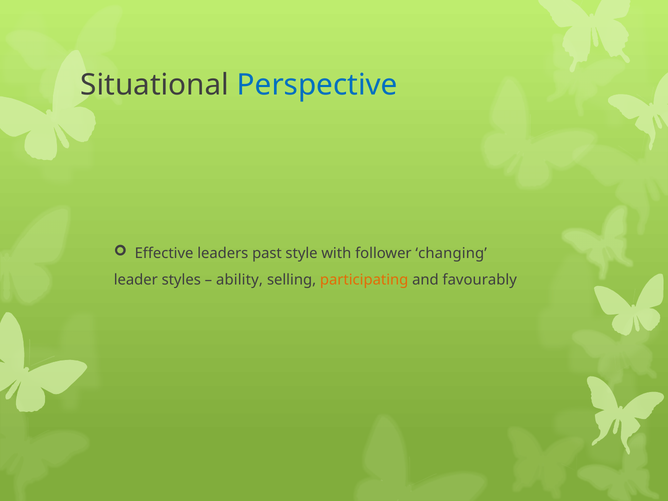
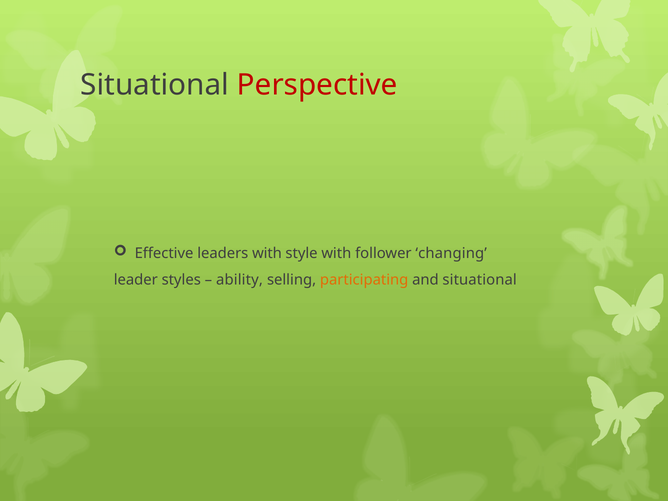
Perspective colour: blue -> red (317, 85)
leaders past: past -> with (267, 253)
and favourably: favourably -> situational (480, 280)
